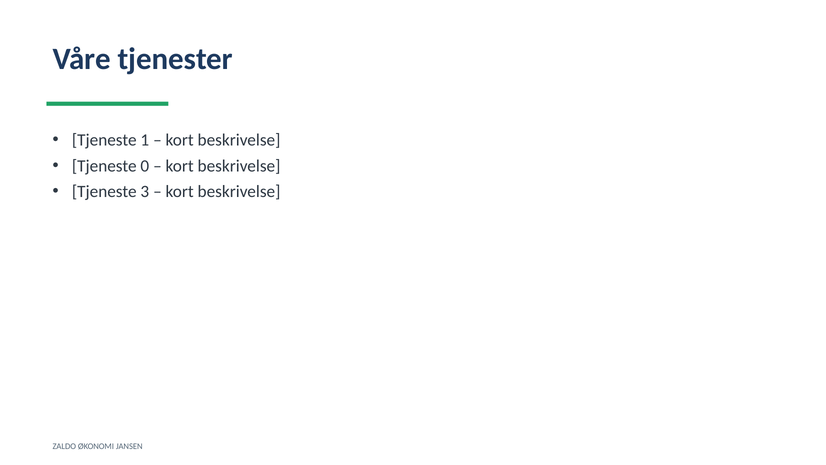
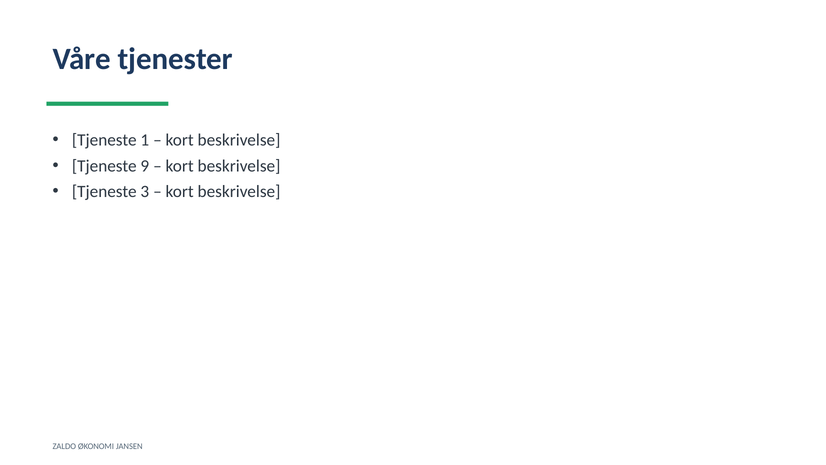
0: 0 -> 9 (145, 166)
